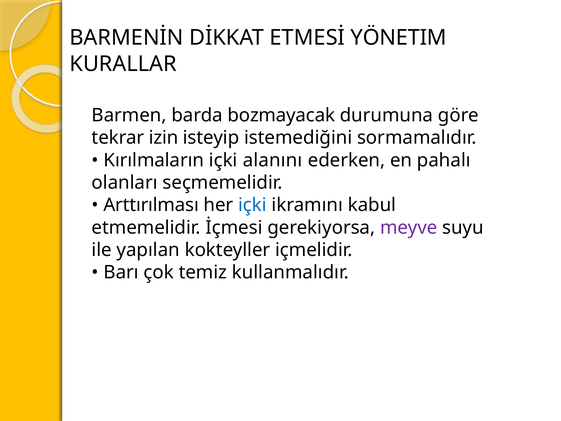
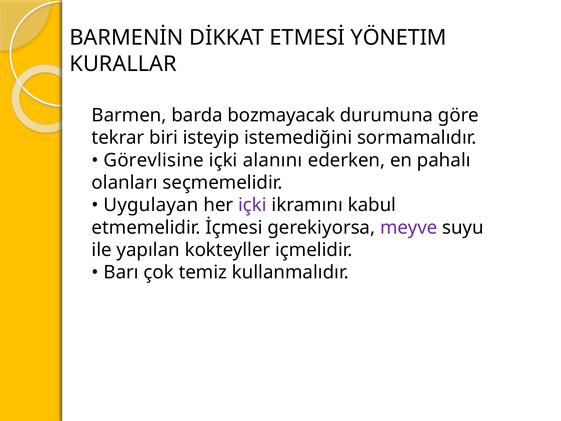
izin: izin -> biri (164, 138)
Kırılmaların: Kırılmaların -> Görevlisine (154, 160)
Arttırılması: Arttırılması -> Uygulayan (151, 205)
içki colour: blue -> purple (252, 205)
